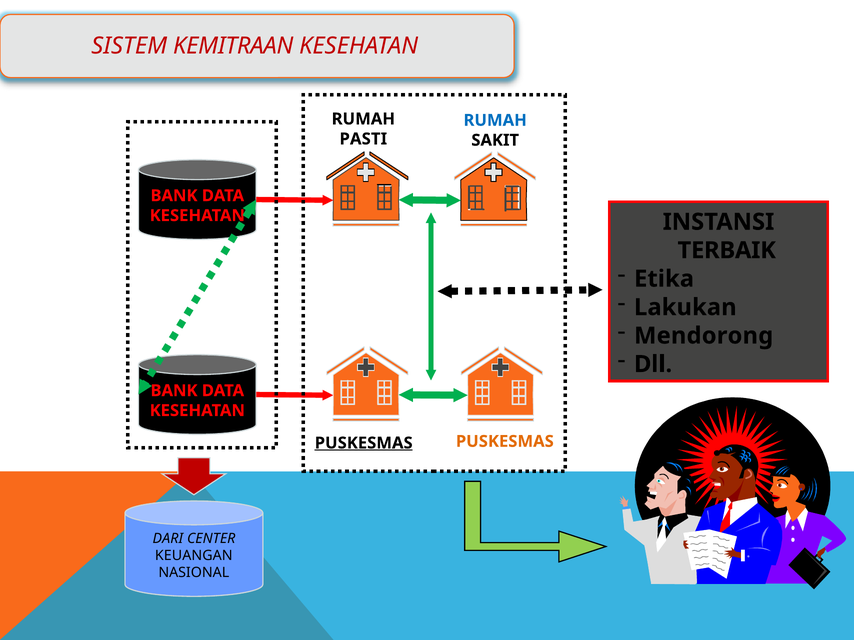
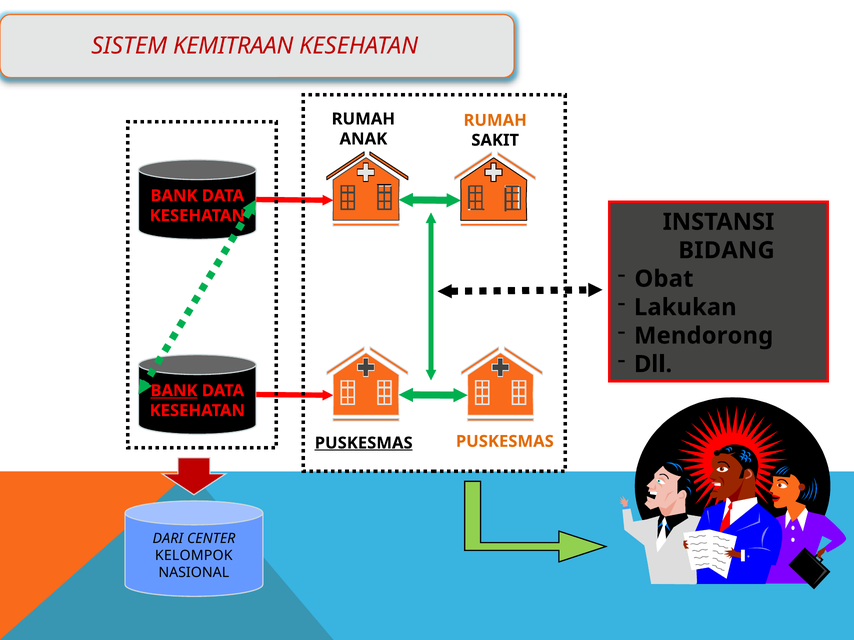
RUMAH colour: blue -> orange (495, 120)
PASTI: PASTI -> ANAK (363, 139)
TERBAIK: TERBAIK -> BIDANG (727, 251)
Etika: Etika -> Obat (664, 279)
BANK underline: none -> present (174, 391)
KEUANGAN: KEUANGAN -> KELOMPOK (194, 556)
